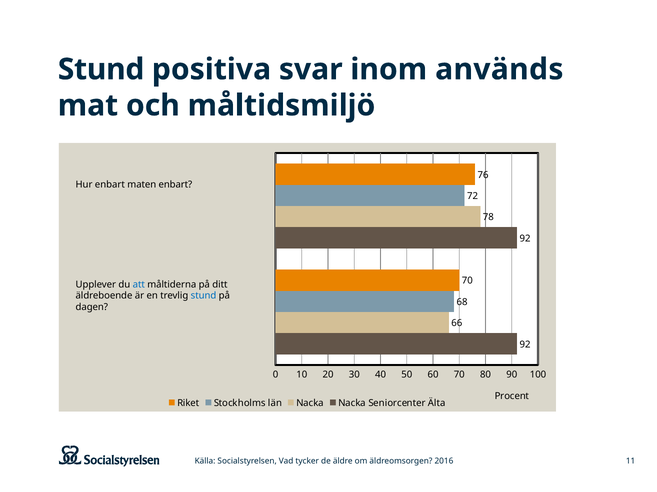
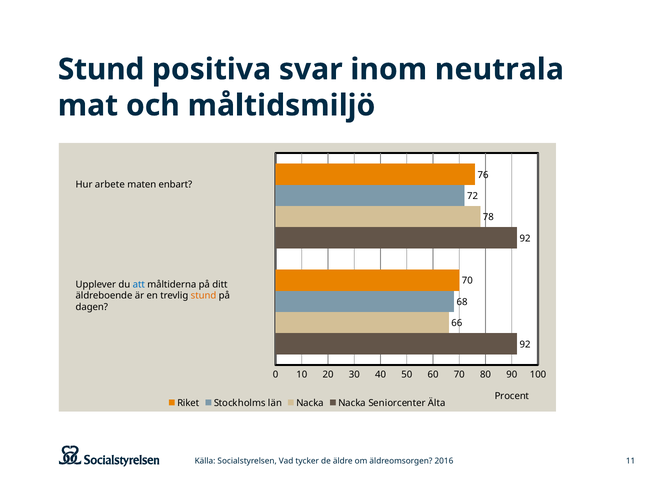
används: används -> neutrala (499, 69)
Hur enbart: enbart -> arbete (110, 185)
stund colour: blue -> orange (204, 296)
